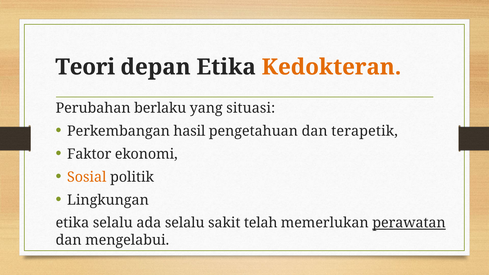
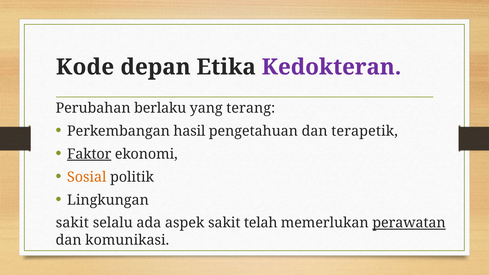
Teori: Teori -> Kode (85, 67)
Kedokteran colour: orange -> purple (331, 67)
situasi: situasi -> terang (251, 108)
Faktor underline: none -> present (89, 154)
etika: etika -> sakit (72, 223)
ada selalu: selalu -> aspek (185, 223)
mengelabui: mengelabui -> komunikasi (127, 240)
